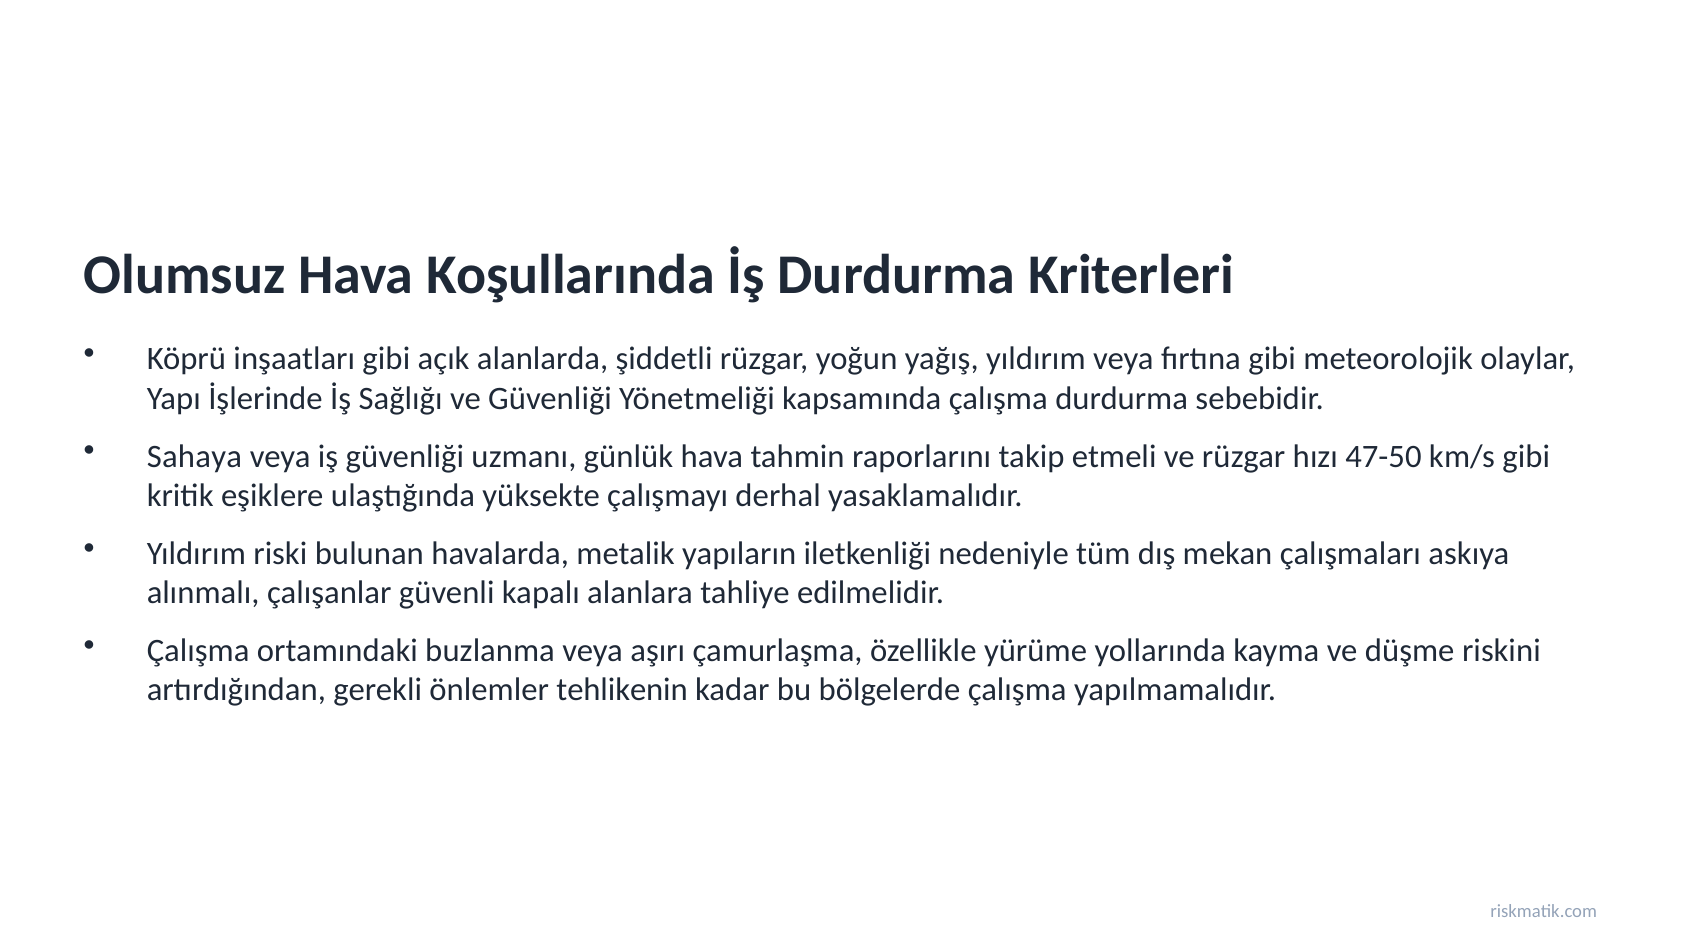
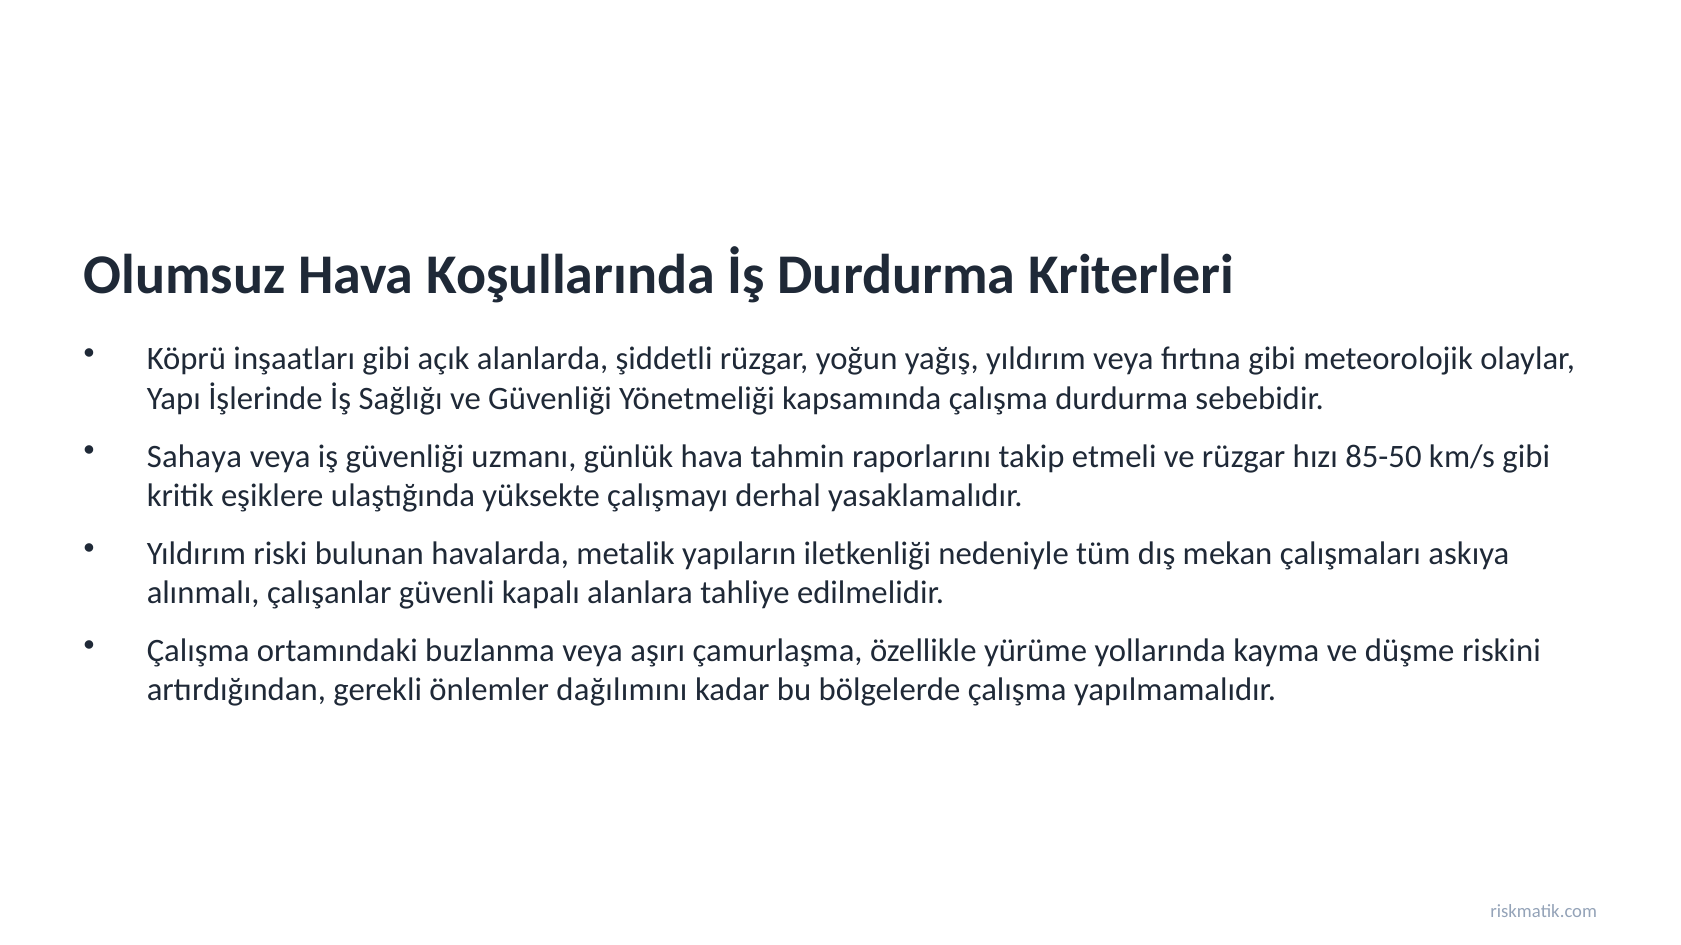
47-50: 47-50 -> 85-50 (1383, 457)
tehlikenin: tehlikenin -> dağılımını (622, 691)
